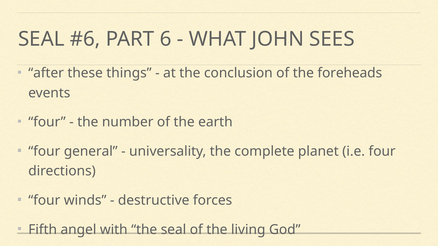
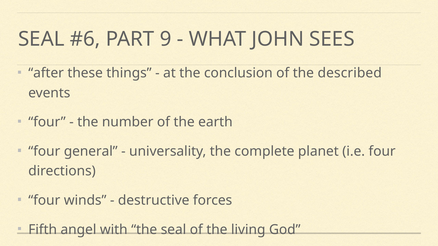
6: 6 -> 9 (166, 39)
foreheads: foreheads -> described (350, 73)
